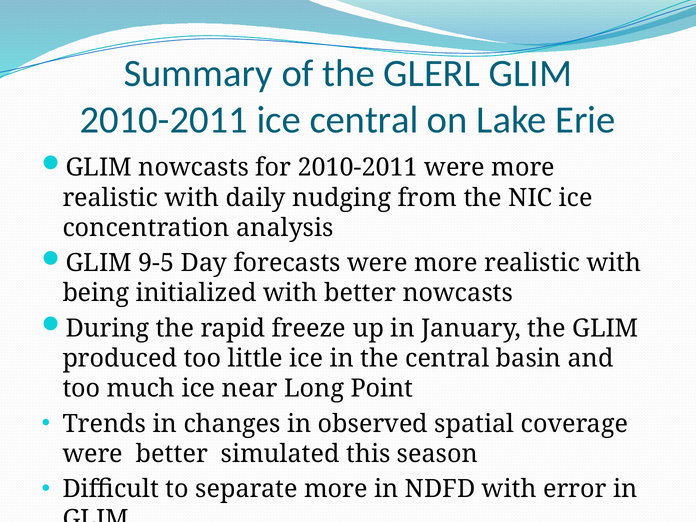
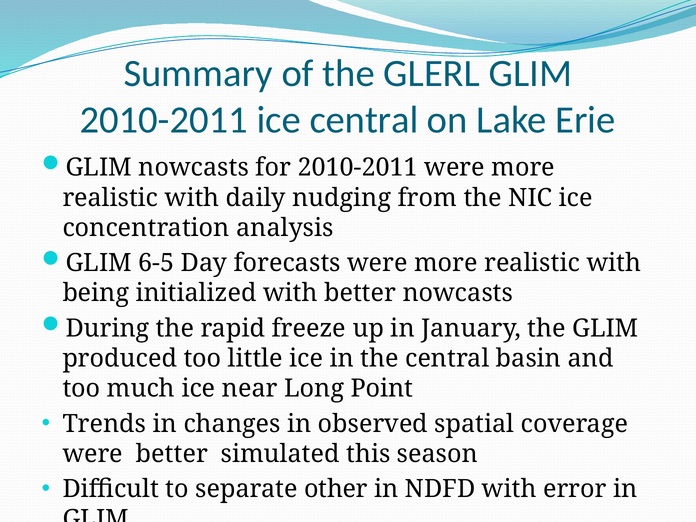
9-5: 9-5 -> 6-5 (156, 263)
separate more: more -> other (336, 489)
